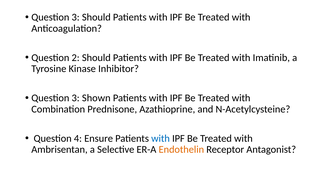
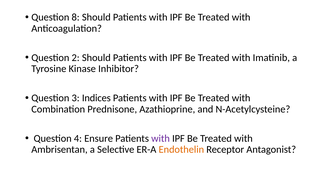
3: 3 -> 8 (76, 17)
Shown: Shown -> Indices (96, 98)
with colour: blue -> purple (161, 138)
